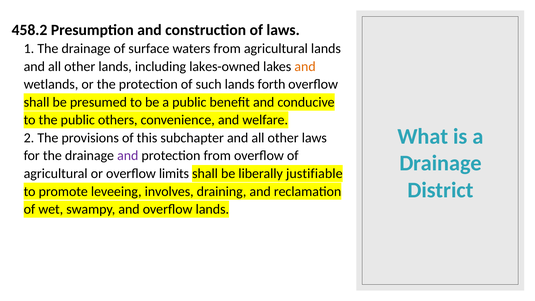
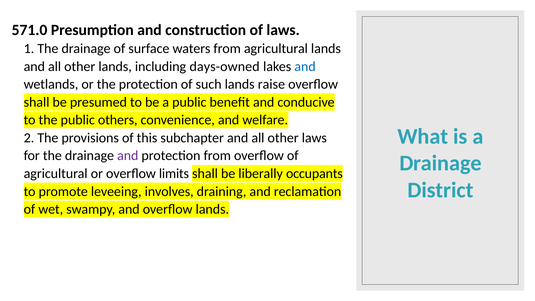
458.2: 458.2 -> 571.0 (30, 30)
lakes-owned: lakes-owned -> days-owned (225, 66)
and colour: orange -> blue (305, 66)
forth: forth -> raise (271, 84)
justifiable: justifiable -> occupants (314, 174)
